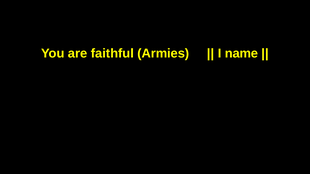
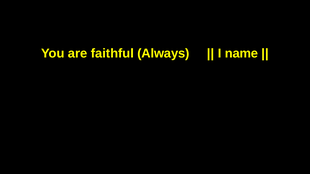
Armies: Armies -> Always (163, 54)
